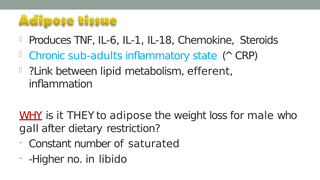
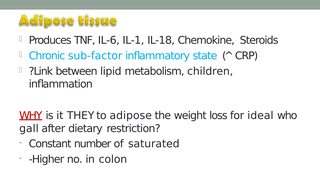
sub-adults: sub-adults -> sub-factor (95, 56)
efferent: efferent -> children (210, 71)
male: male -> ideal (260, 116)
libido: libido -> colon (113, 159)
